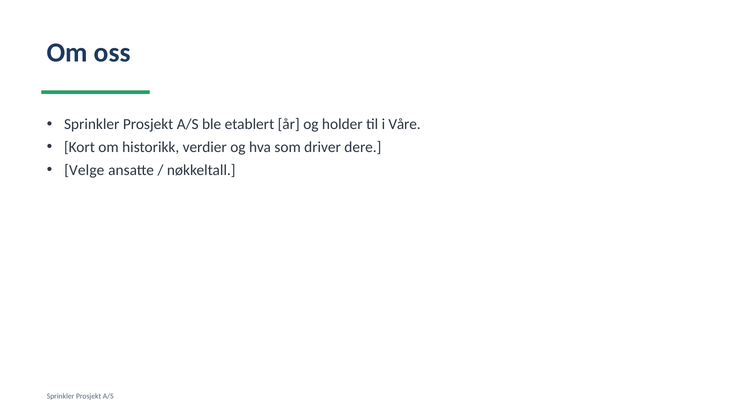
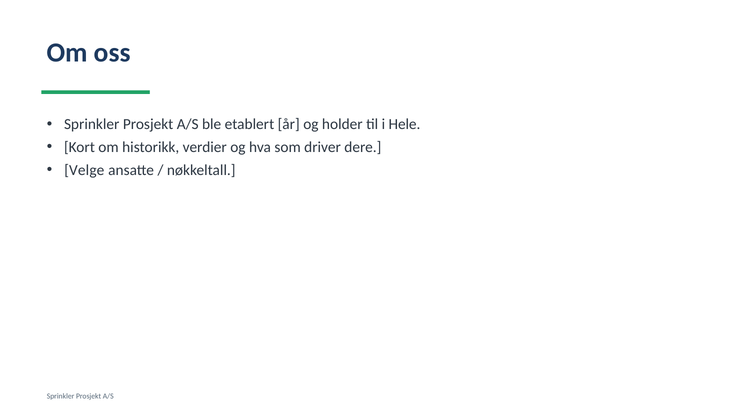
Våre: Våre -> Hele (404, 124)
